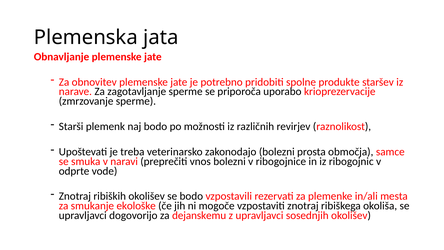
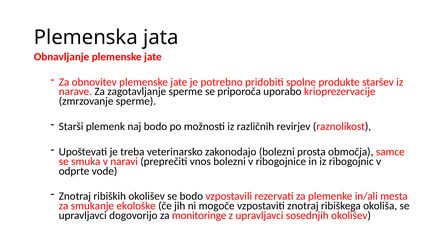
dejanskemu: dejanskemu -> monitoringe (199, 215)
